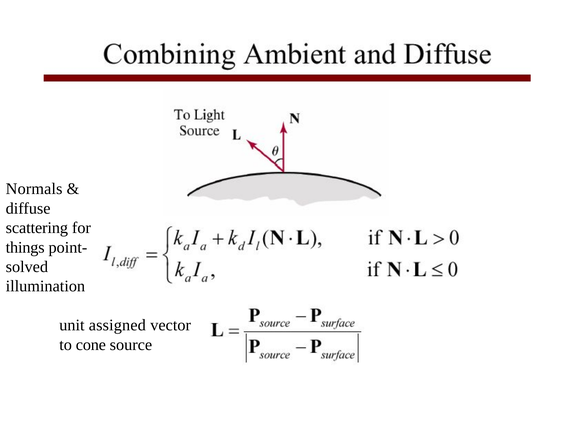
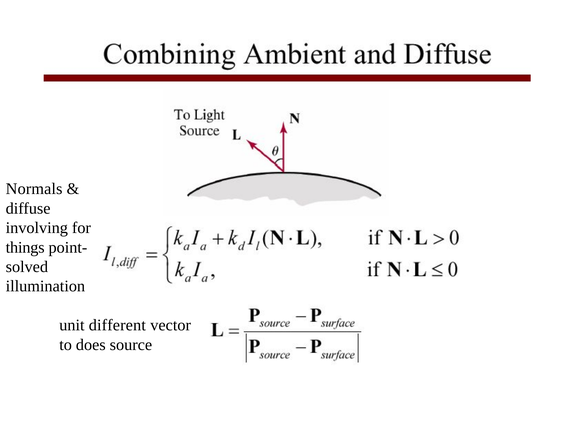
scattering: scattering -> involving (37, 228)
assigned: assigned -> different (117, 325)
cone: cone -> does (91, 345)
